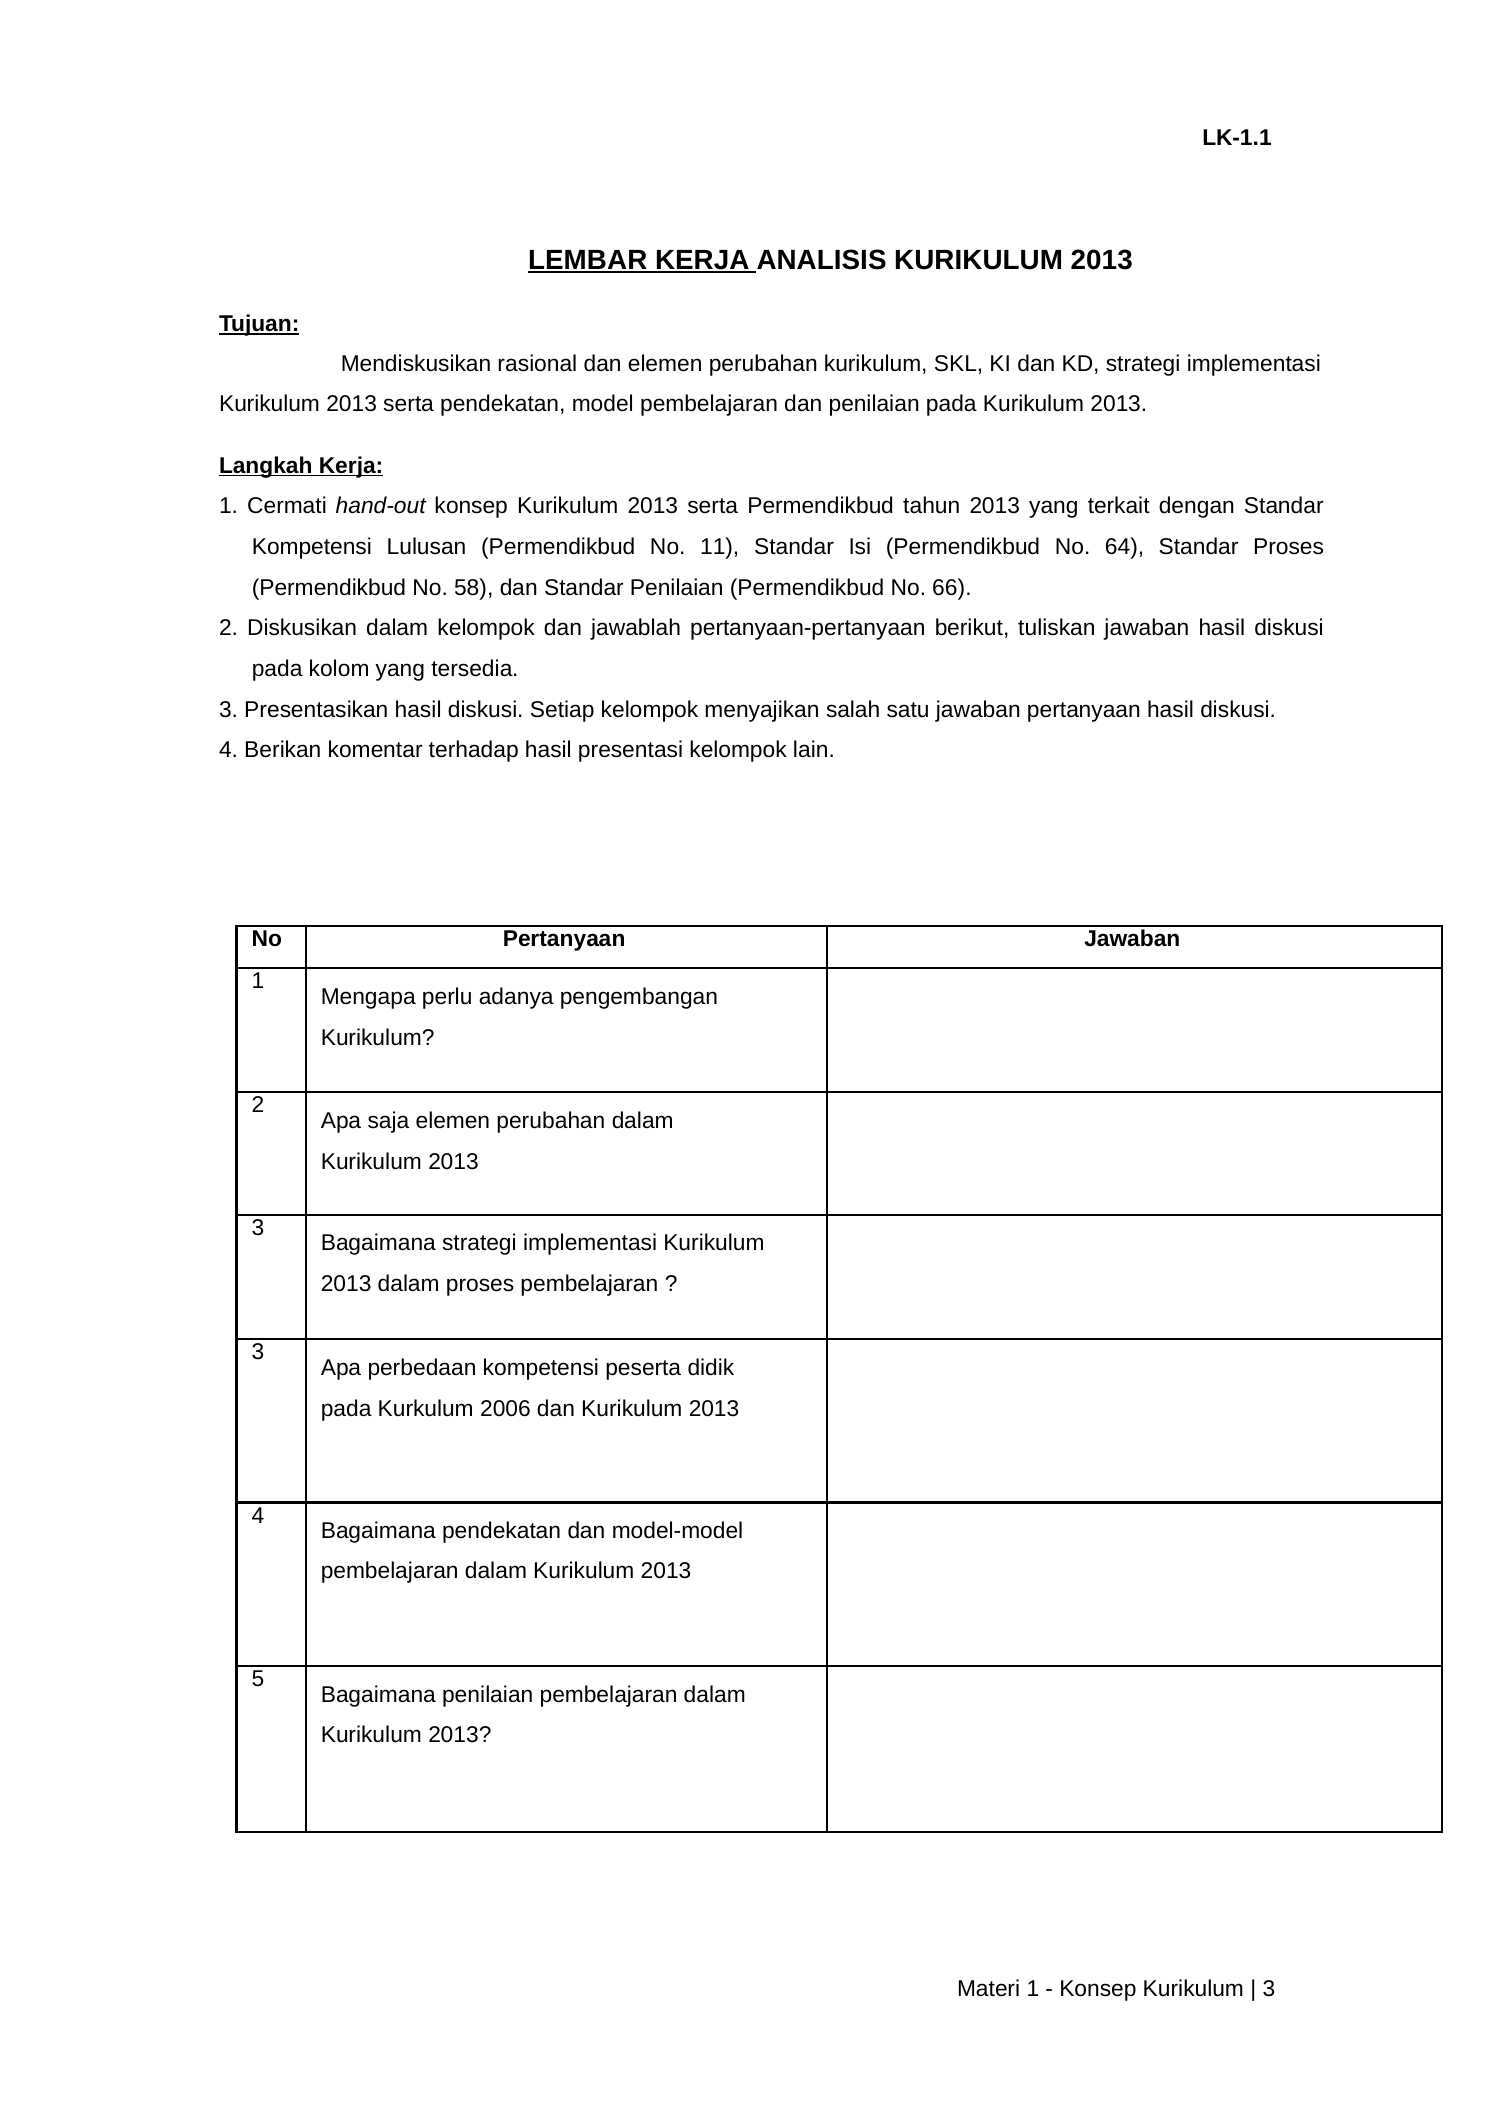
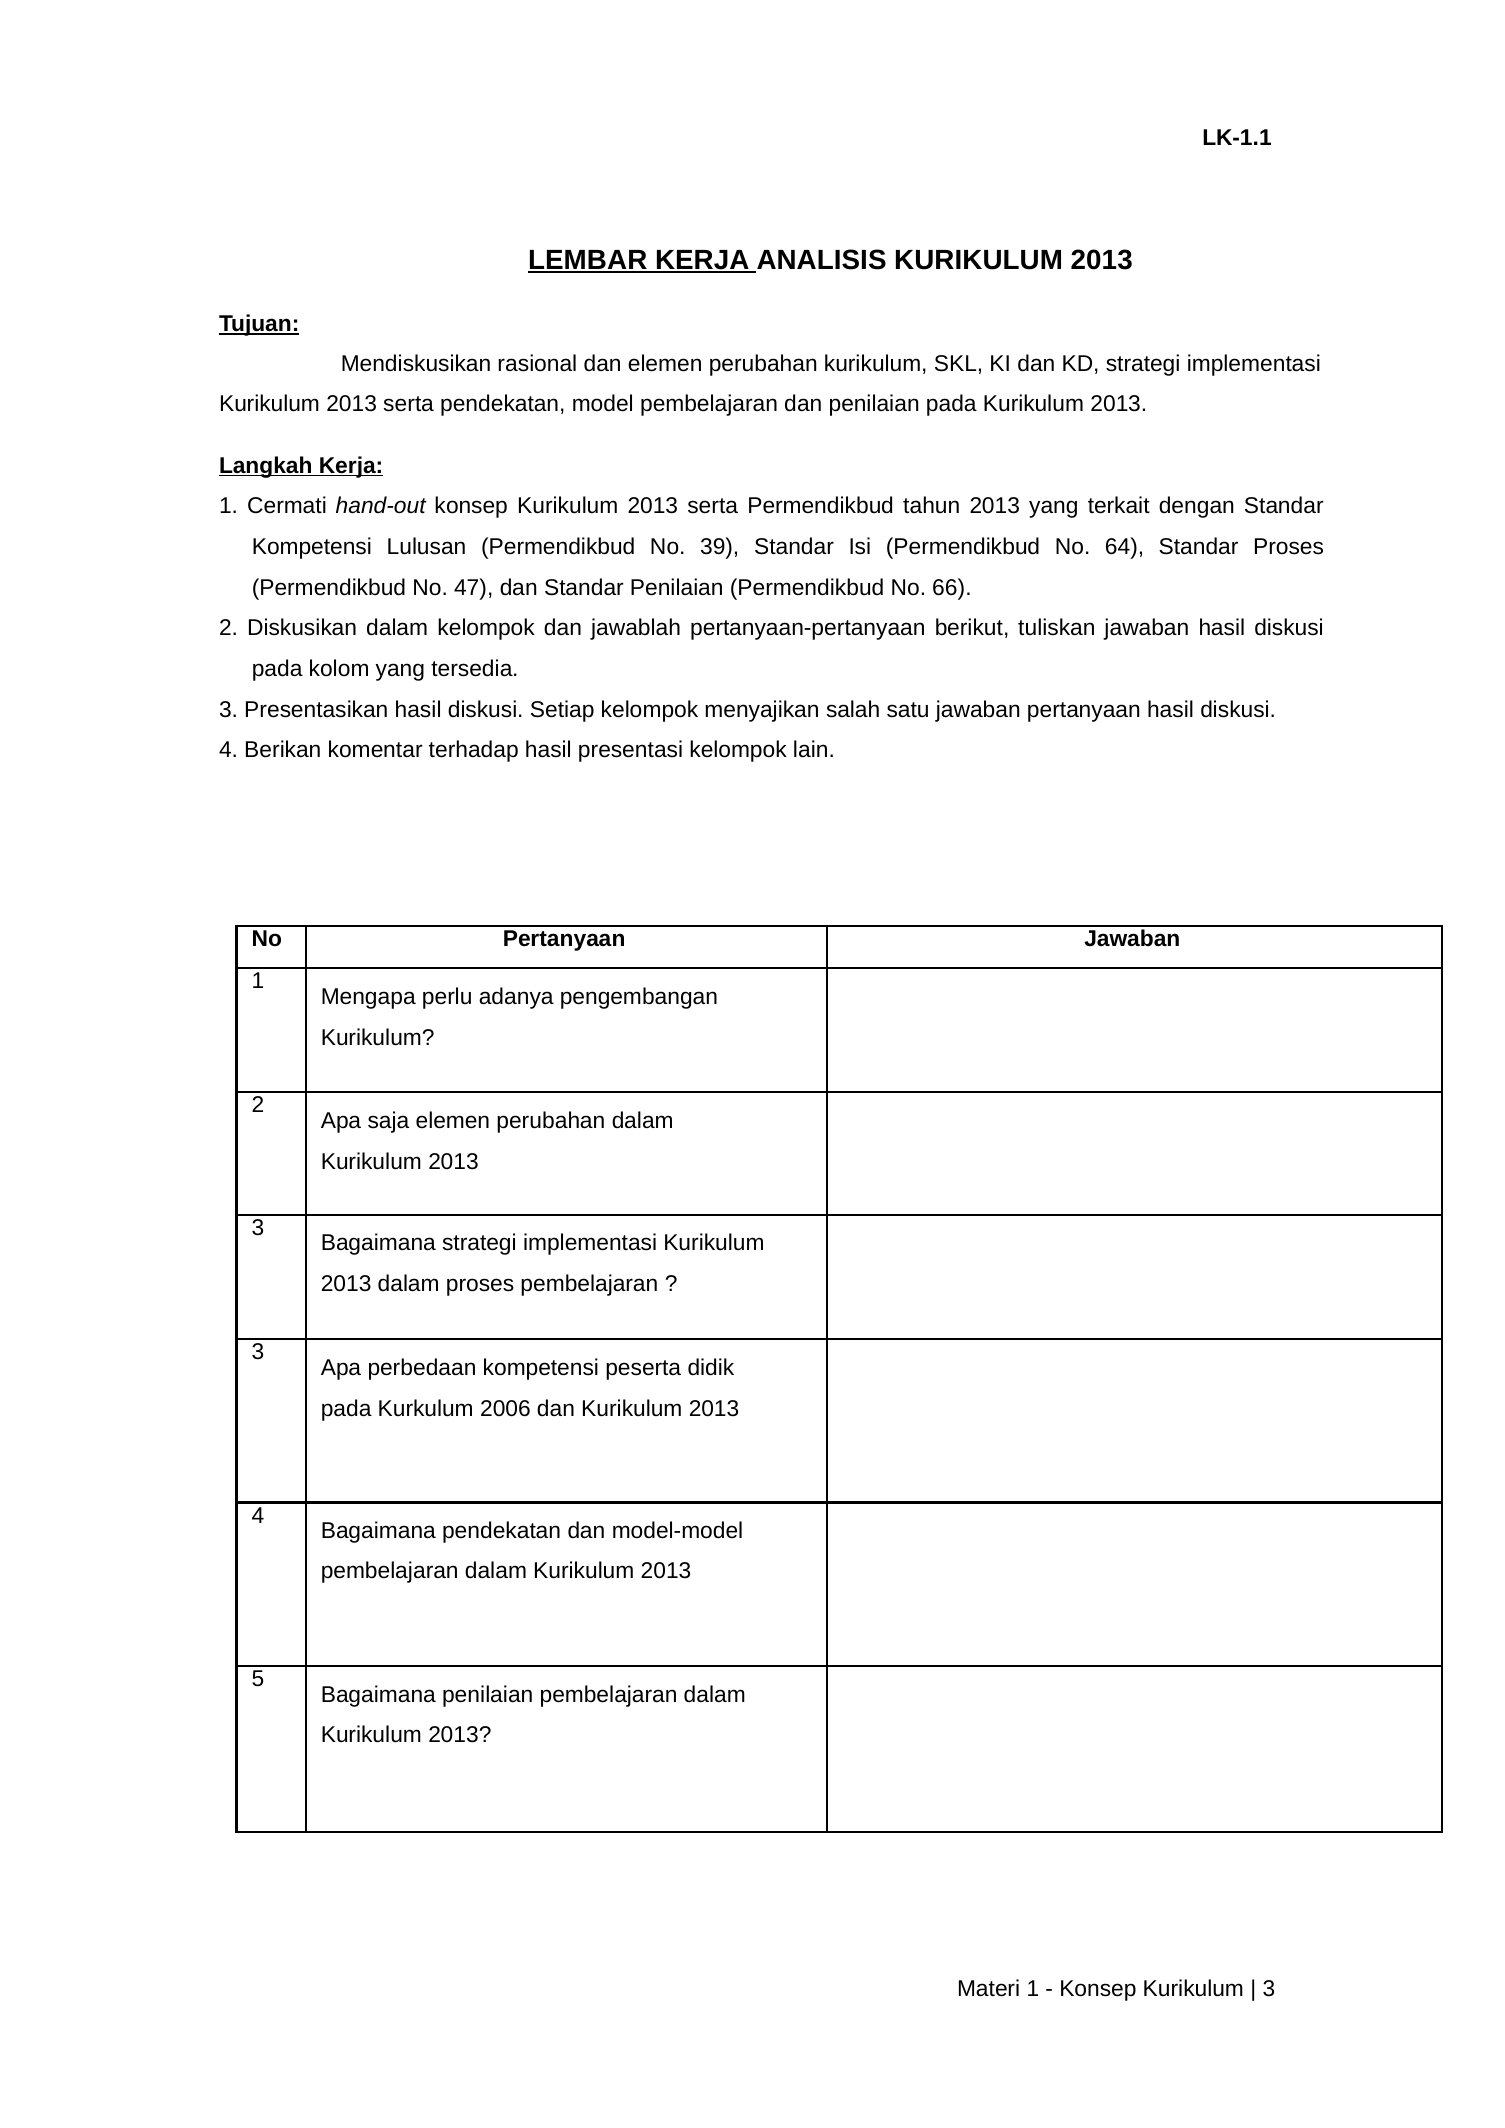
11: 11 -> 39 (720, 547)
58: 58 -> 47 (474, 588)
